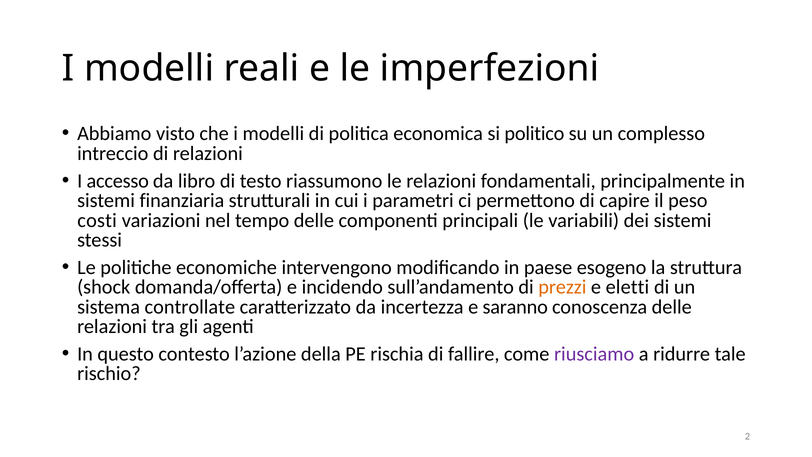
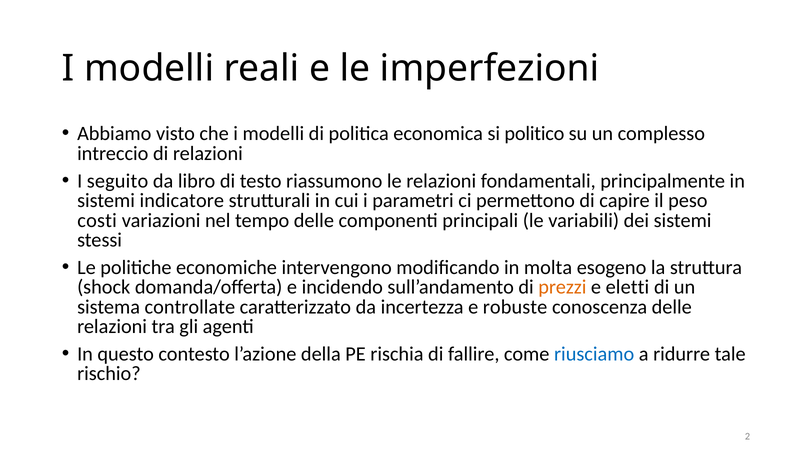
accesso: accesso -> seguito (117, 181)
finanziaria: finanziaria -> indicatore (182, 201)
paese: paese -> molta (548, 267)
saranno: saranno -> robuste (515, 307)
riusciamo colour: purple -> blue (594, 354)
